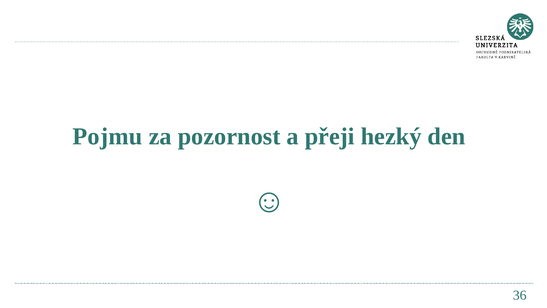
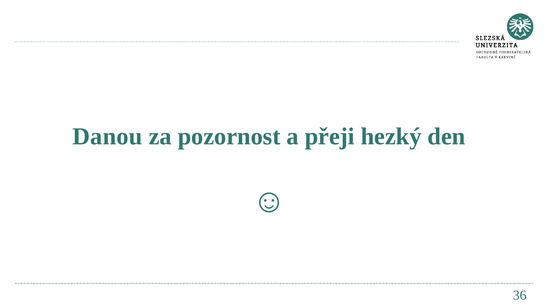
Pojmu: Pojmu -> Danou (107, 136)
